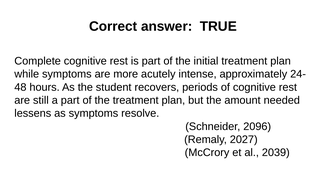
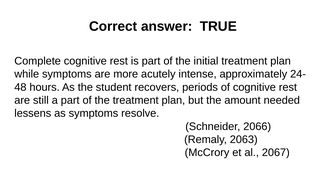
2096: 2096 -> 2066 (257, 126)
2027: 2027 -> 2063 (244, 139)
2039: 2039 -> 2067 (276, 152)
